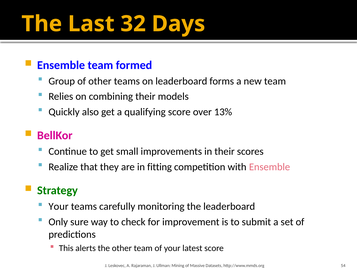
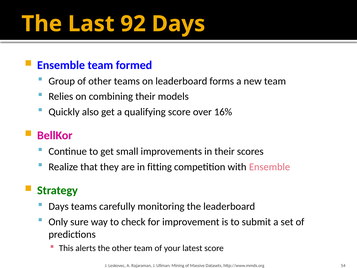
32: 32 -> 92 (133, 24)
13%: 13% -> 16% (223, 112)
Your: Your -> Days (59, 206)
